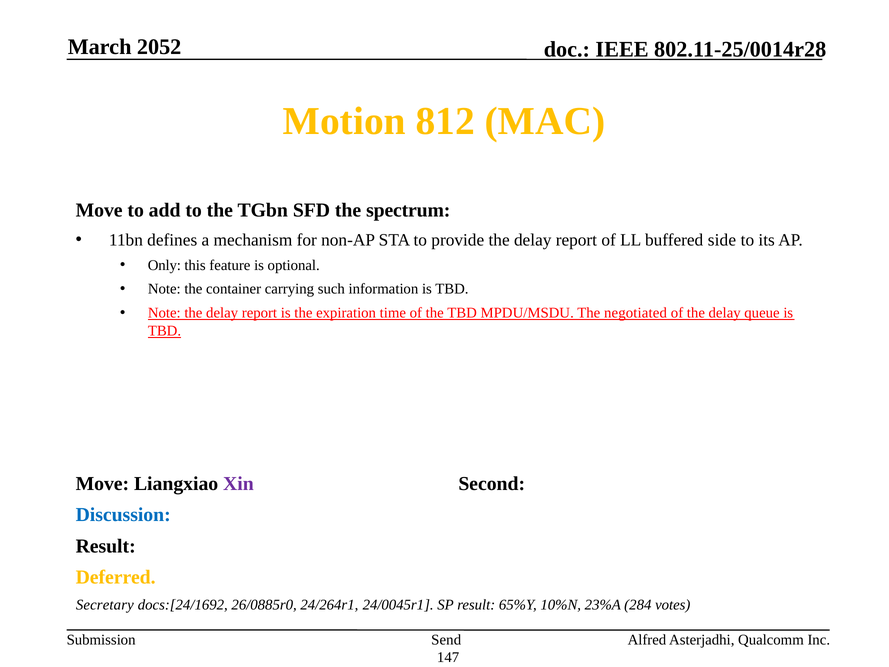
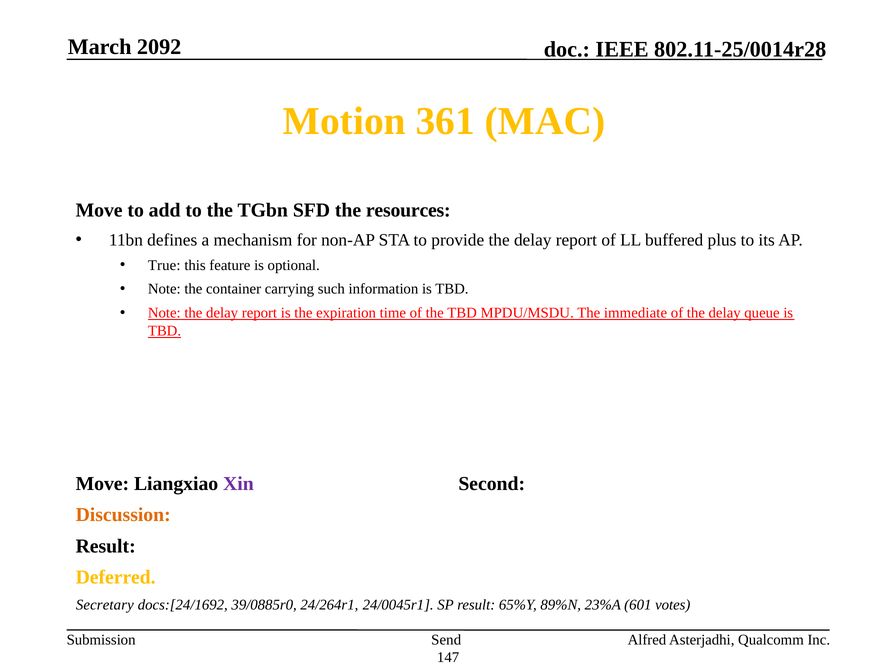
2052: 2052 -> 2092 (159, 47)
812: 812 -> 361 (445, 121)
spectrum: spectrum -> resources (408, 210)
side: side -> plus (722, 240)
Only: Only -> True (164, 265)
negotiated: negotiated -> immediate (635, 313)
Discussion colour: blue -> orange (123, 515)
26/0885r0: 26/0885r0 -> 39/0885r0 (264, 605)
10%N: 10%N -> 89%N (561, 605)
284: 284 -> 601 (638, 605)
